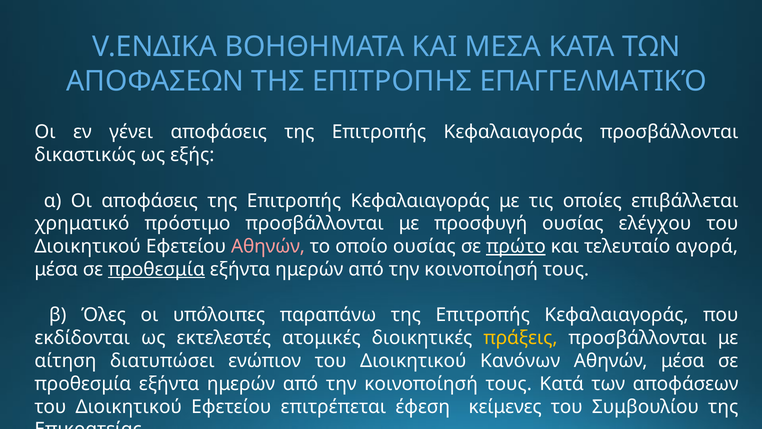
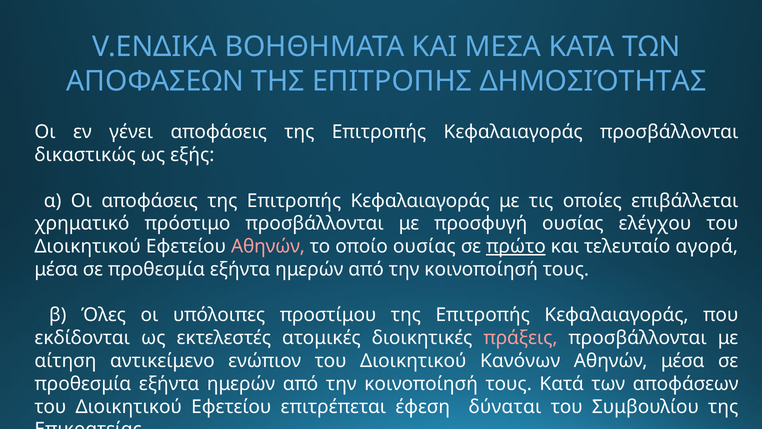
ΕΠΑΓΓΕΛΜΑΤΙΚΌ: ΕΠΑΓΓΕΛΜΑΤΙΚΌ -> ΔΗΜΟΣΙΌΤΗΤΑΣ (593, 81)
προθεσμία underline: present -> none (157, 269)
παραπάνω: παραπάνω -> προστίμου (328, 315)
πράξεις colour: yellow -> pink (520, 338)
διατυπώσει: διατυπώσει -> αντικείμενο (162, 361)
κείμενες: κείμενες -> δύναται (505, 406)
